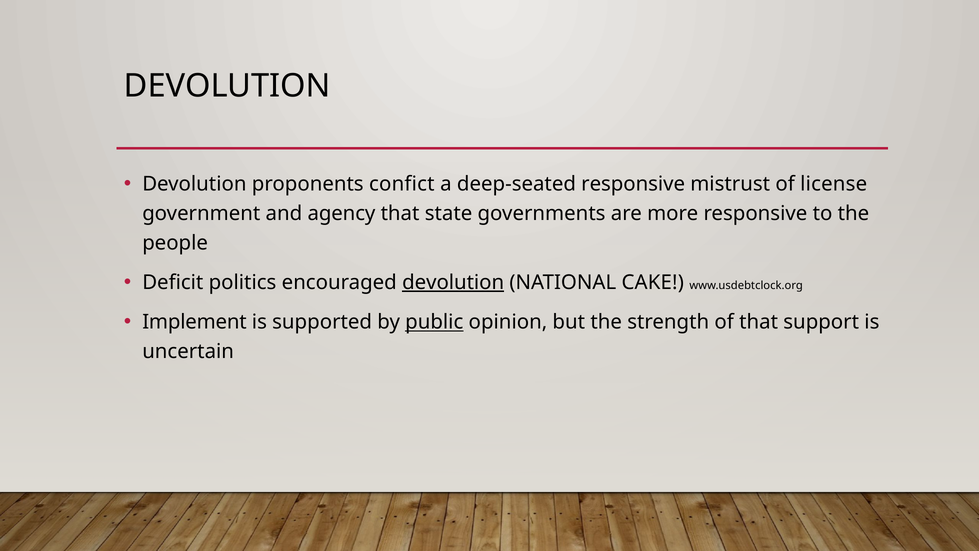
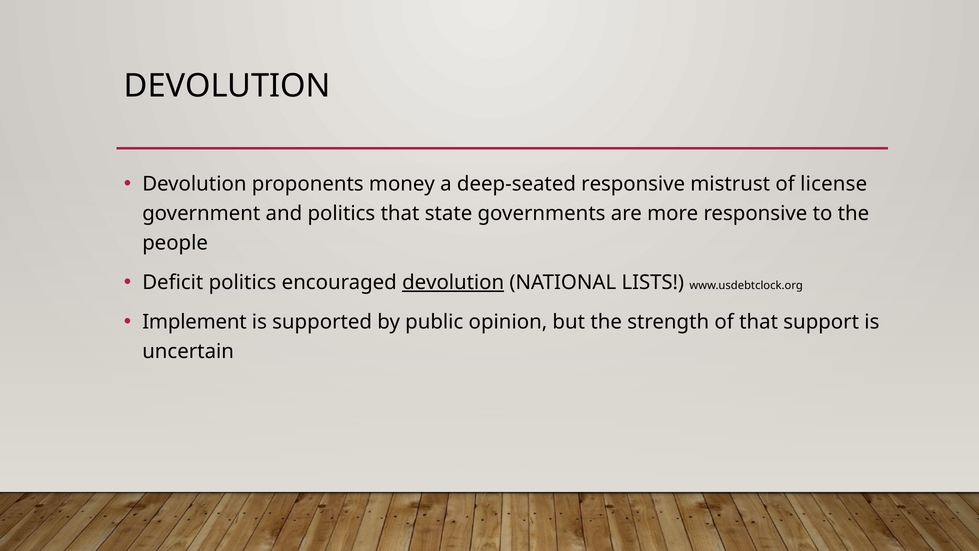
confict: confict -> money (402, 184)
and agency: agency -> politics (341, 213)
CAKE: CAKE -> LISTS (653, 282)
public underline: present -> none (434, 322)
